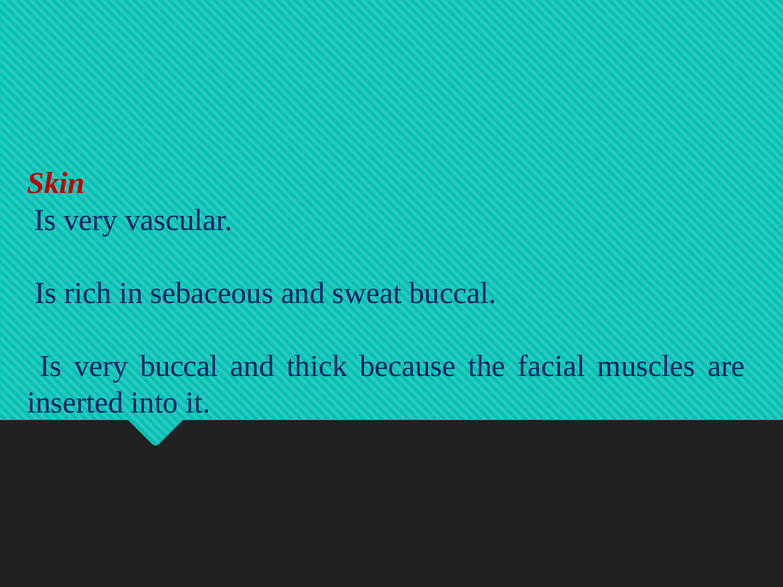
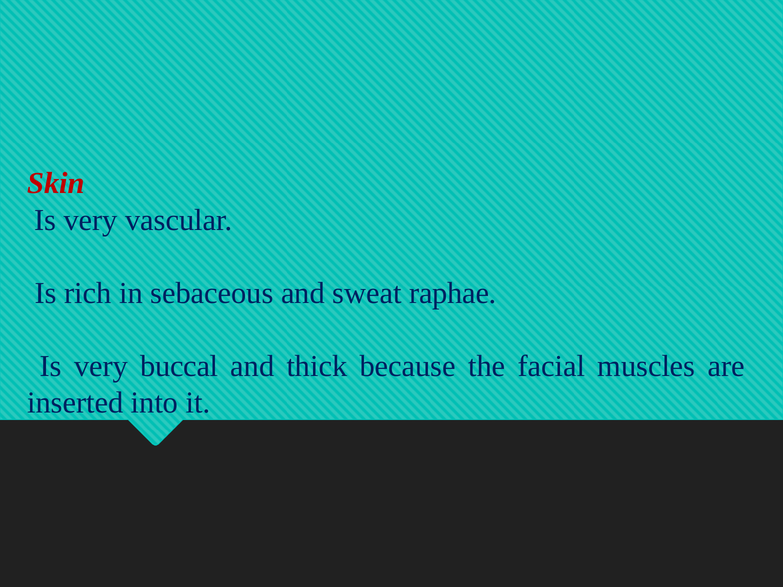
sweat buccal: buccal -> raphae (453, 293)
